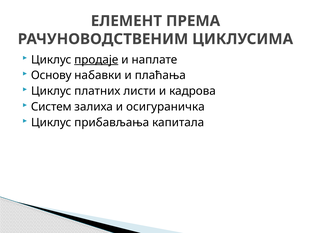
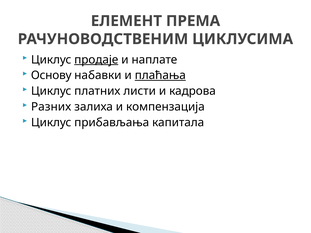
плаћања underline: none -> present (160, 75)
Систем: Систем -> Разних (51, 107)
осигураничка: осигураничка -> компензација (165, 107)
